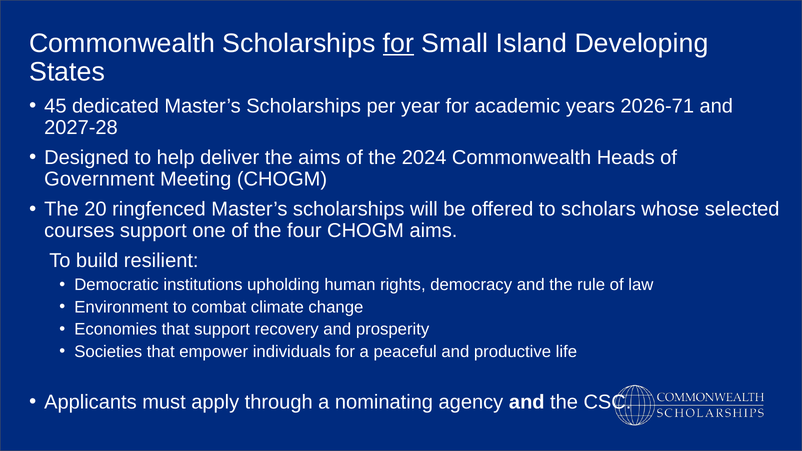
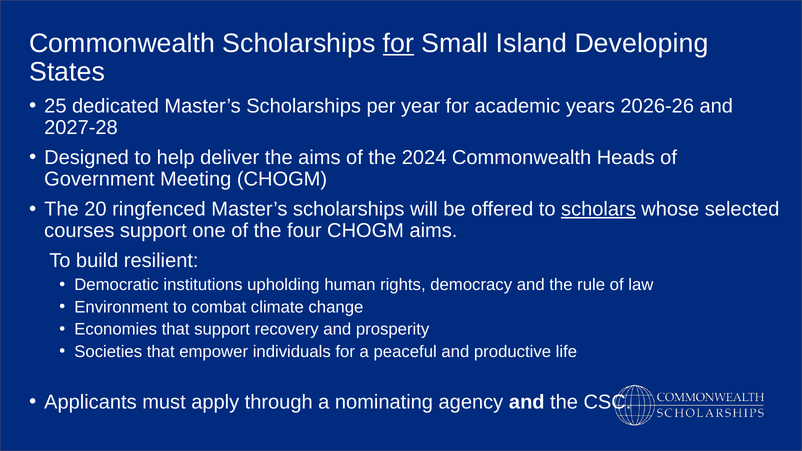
45: 45 -> 25 (55, 106)
2026-71: 2026-71 -> 2026-26 (657, 106)
scholars underline: none -> present (598, 209)
